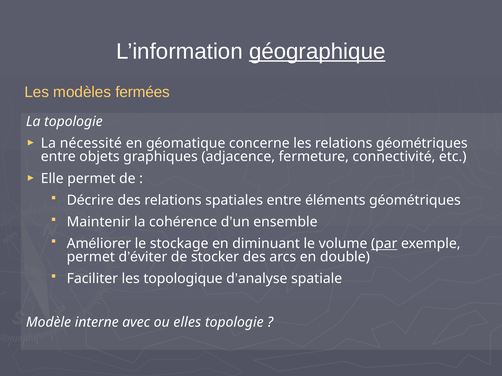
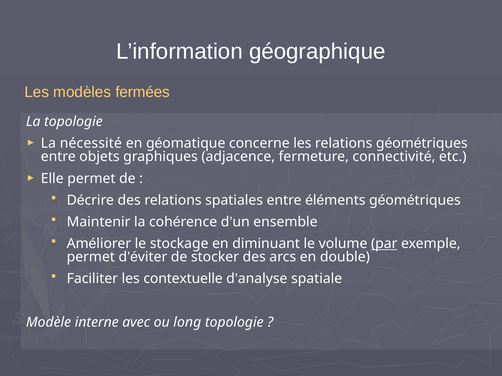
géographique underline: present -> none (317, 51)
topologique: topologique -> contextuelle (183, 279)
elles: elles -> long (187, 323)
